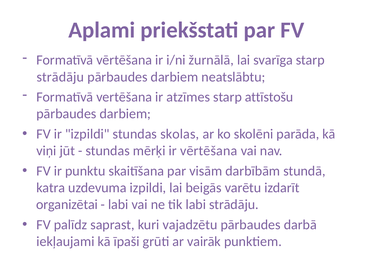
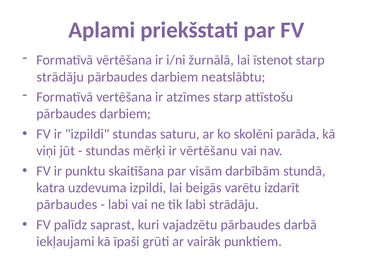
svarīga: svarīga -> īstenot (273, 60)
skolas: skolas -> saturu (180, 134)
ir vērtēšana: vērtēšana -> vērtēšanu (209, 151)
organizētai: organizētai -> pārbaudes (67, 204)
